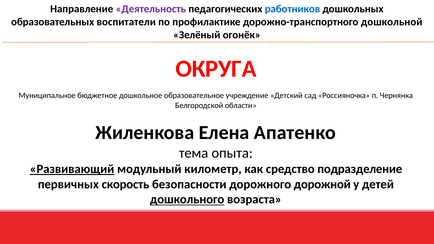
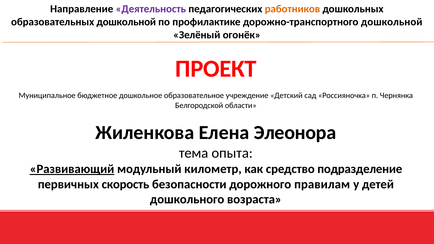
работников colour: blue -> orange (292, 9)
образовательных воспитатели: воспитатели -> дошкольной (126, 22)
ОКРУГА: ОКРУГА -> ПРОЕКТ (216, 69)
Апатенко: Апатенко -> Элеонора (295, 133)
дорожной: дорожной -> правилам (322, 184)
дошкольного underline: present -> none (187, 200)
